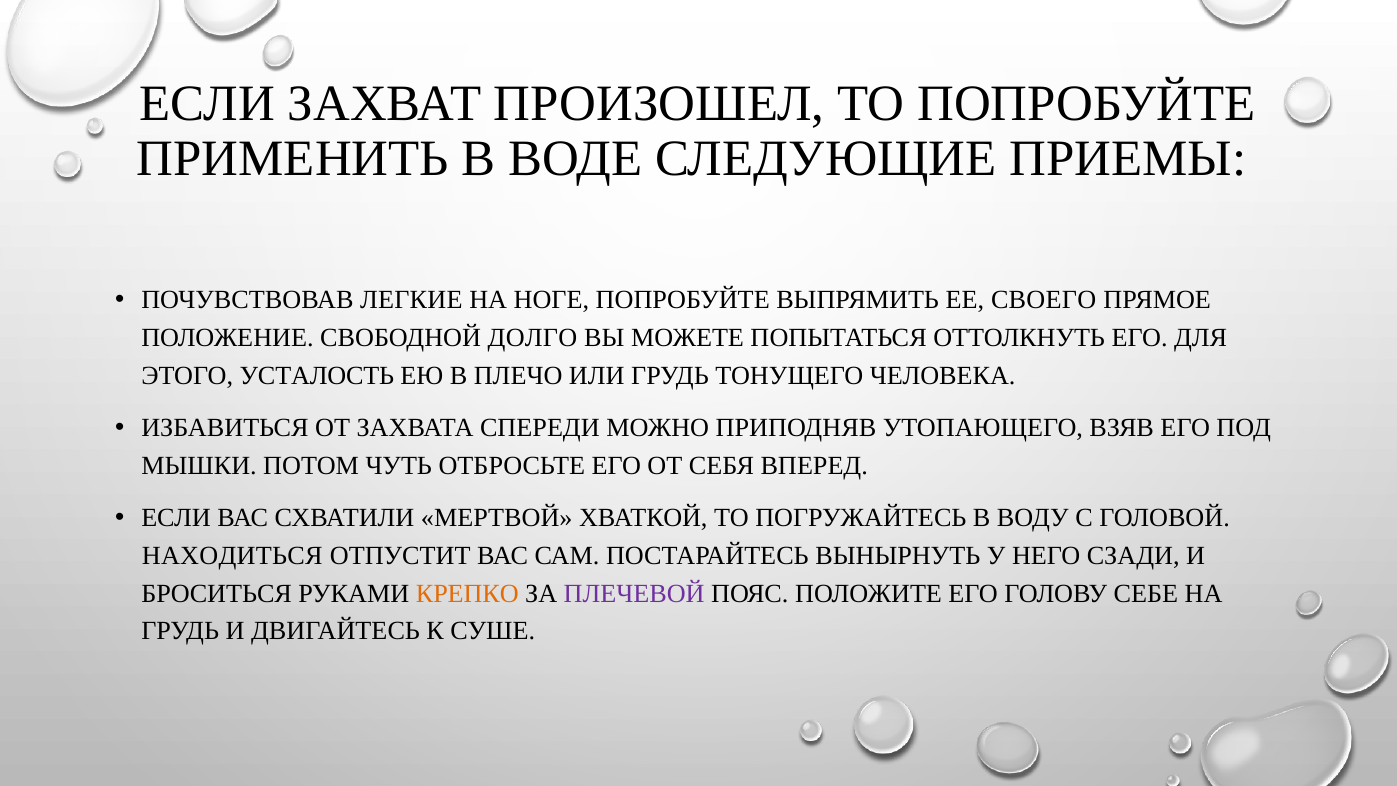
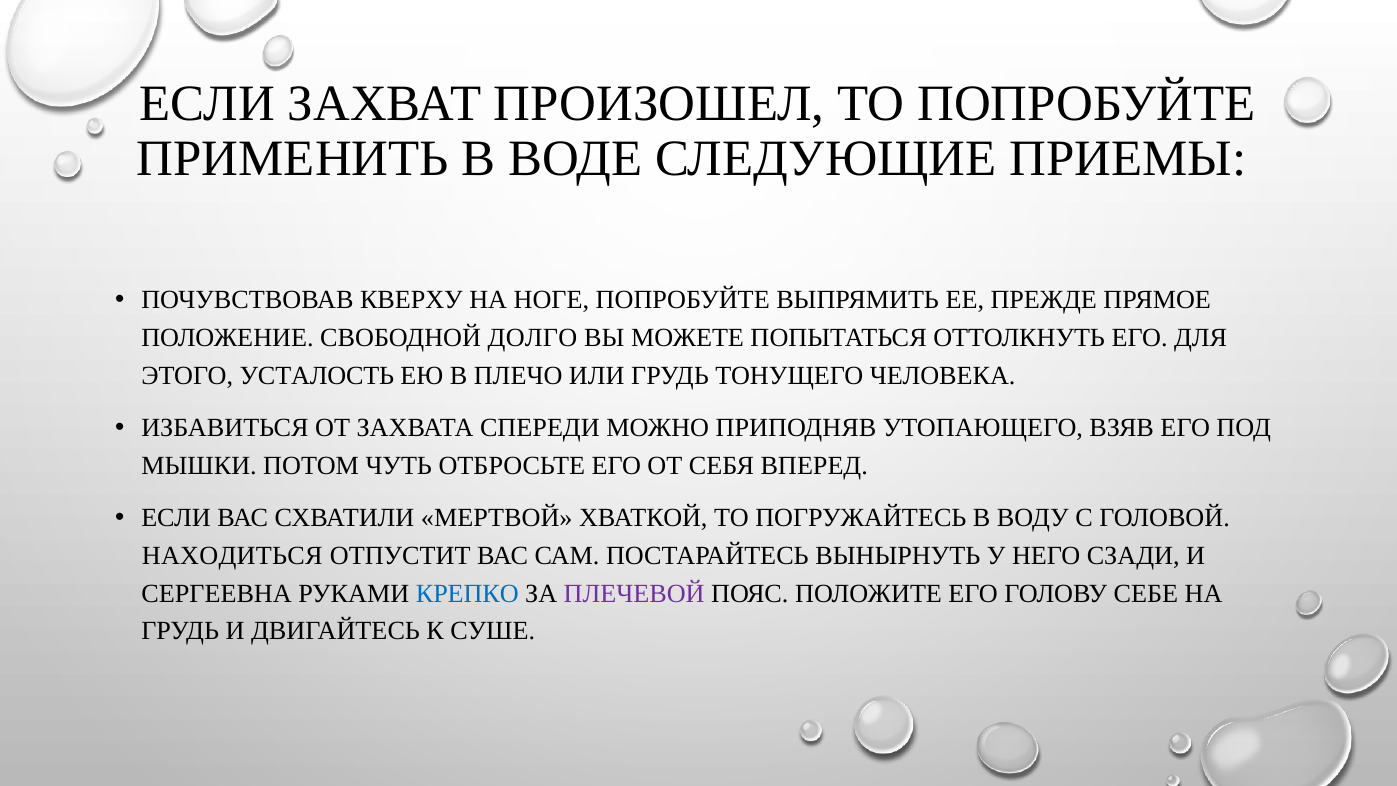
ЛЕГКИЕ: ЛЕГКИЕ -> КВЕРХУ (411, 300)
СВОЕГО: СВОЕГО -> ПРЕЖДЕ (1044, 300)
БРОСИТЬСЯ: БРОСИТЬСЯ -> СЕРГЕЕВНА (217, 593)
КРЕПКО colour: orange -> blue (467, 593)
